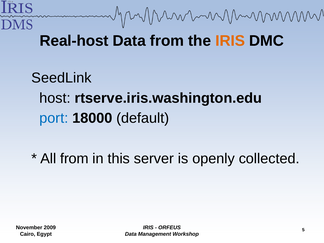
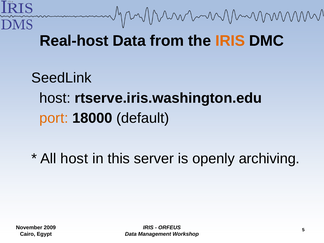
port colour: blue -> orange (54, 118)
All from: from -> host (74, 159)
collected: collected -> archiving (269, 159)
